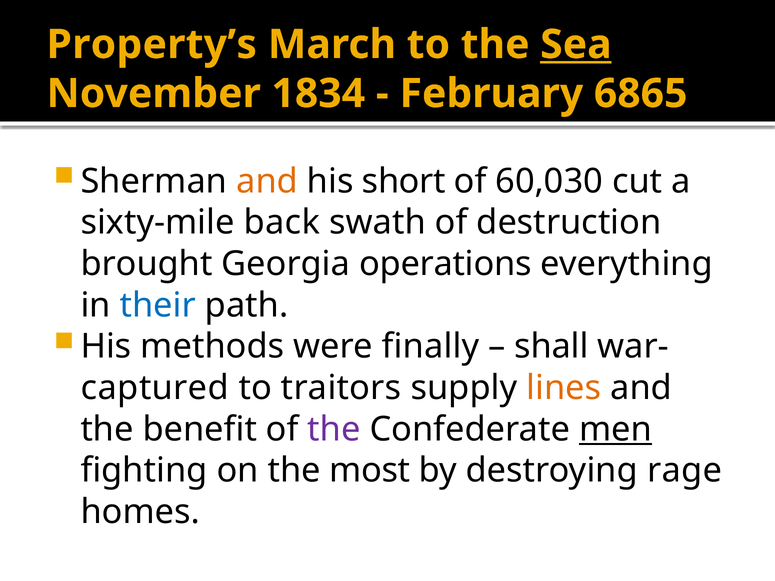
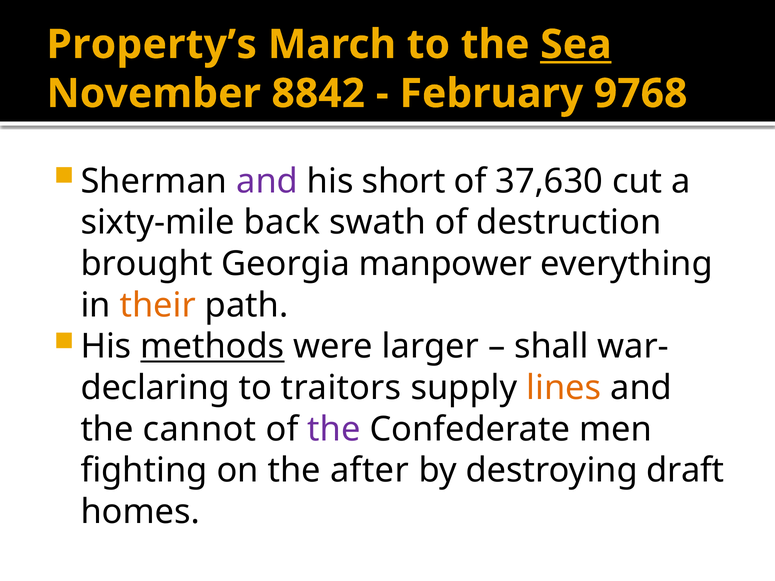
1834: 1834 -> 8842 (318, 94)
6865: 6865 -> 9768 (641, 94)
and colour: orange -> purple (267, 181)
60,030: 60,030 -> 37,630 (549, 181)
operations: operations -> manpower (445, 264)
their colour: blue -> orange (158, 305)
methods underline: none -> present (212, 347)
finally: finally -> larger (430, 347)
captured: captured -> declaring (155, 388)
benefit: benefit -> cannot (200, 429)
men underline: present -> none (616, 429)
most: most -> after (369, 471)
rage: rage -> draft (685, 471)
